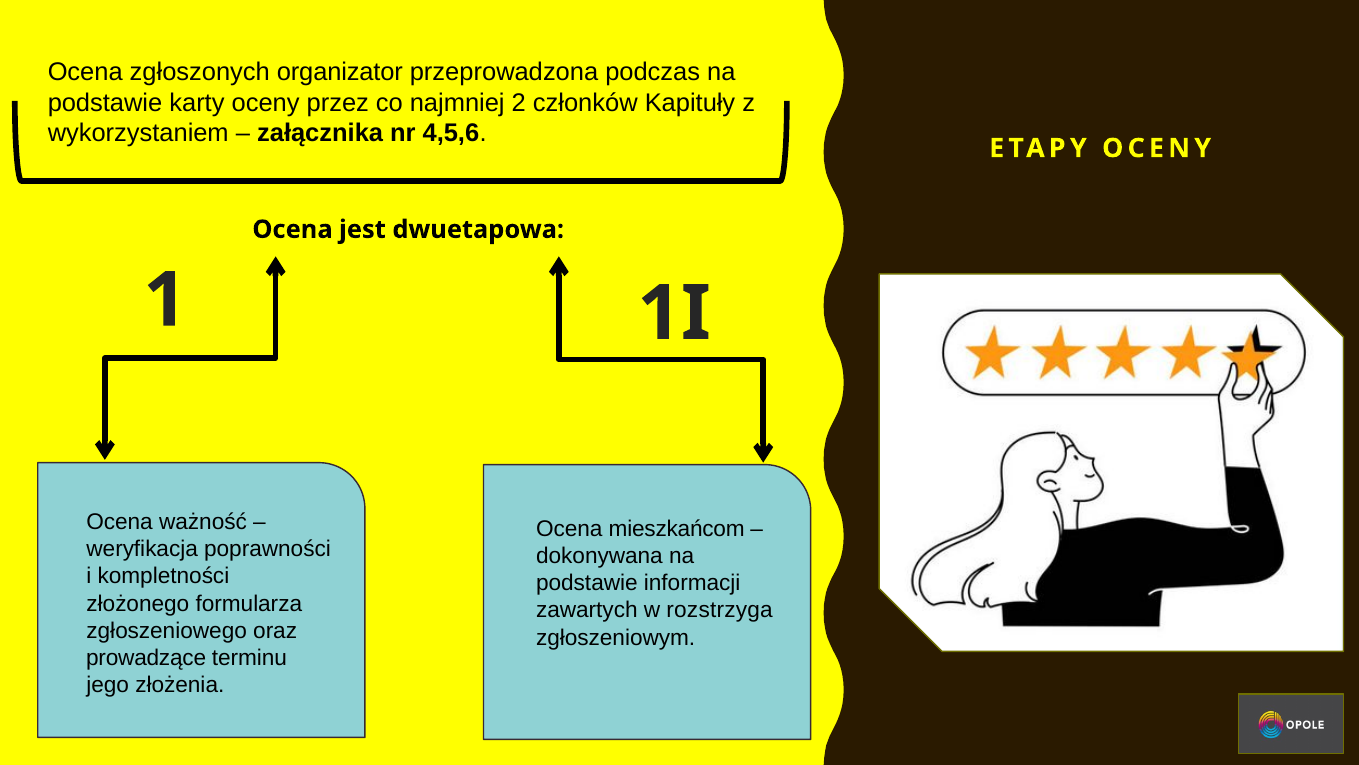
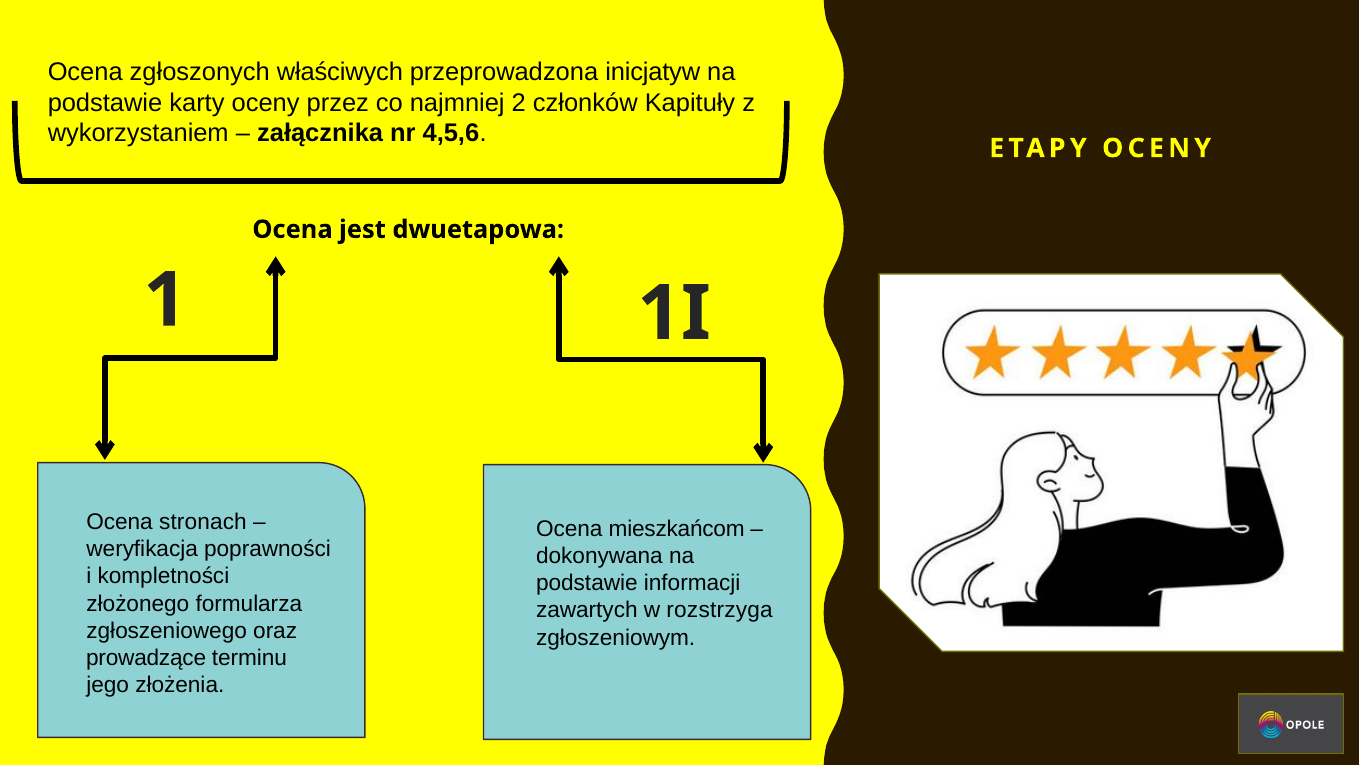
organizator: organizator -> właściwych (340, 72)
podczas: podczas -> inicjatyw (653, 72)
ważność: ważność -> stronach (203, 522)
